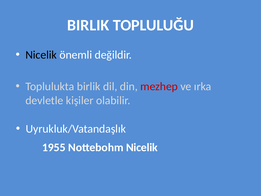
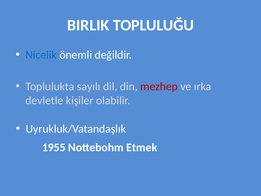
Nicelik colour: black -> blue (41, 55)
Toplulukta birlik: birlik -> sayılı (89, 86)
Nottebohm Nicelik: Nicelik -> Etmek (142, 147)
